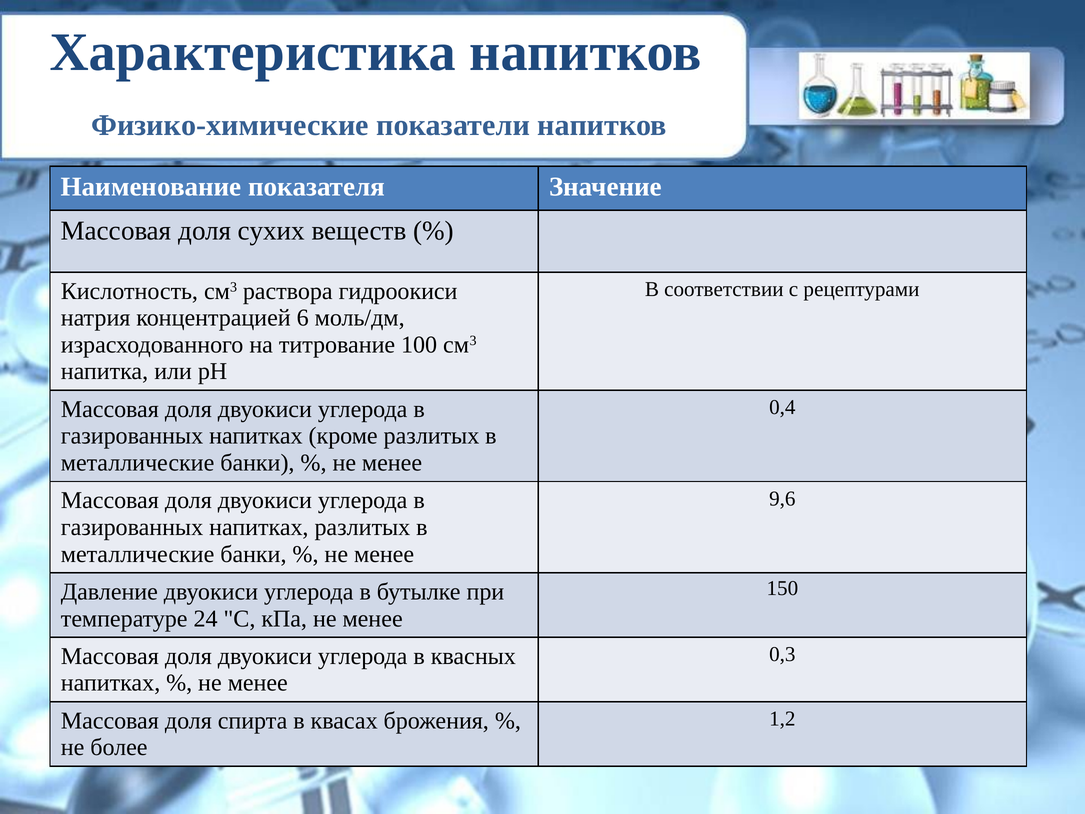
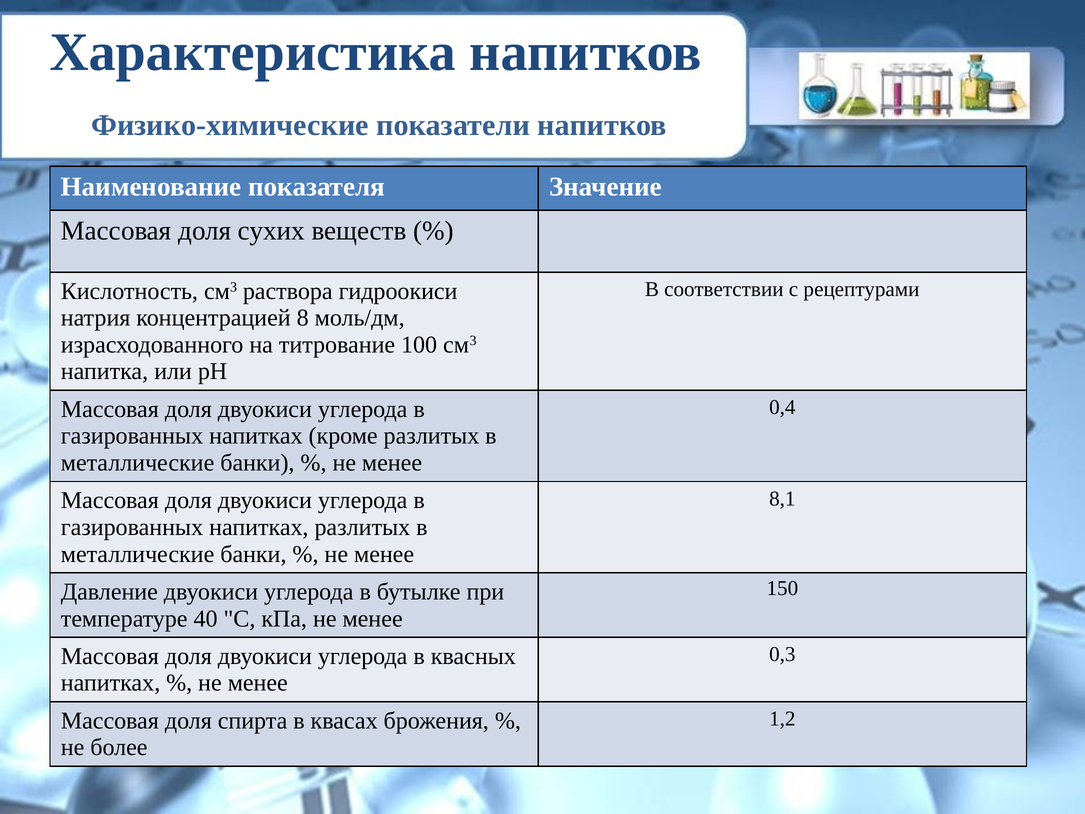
6: 6 -> 8 (303, 318)
9,6: 9,6 -> 8,1 (782, 499)
24: 24 -> 40 (206, 618)
